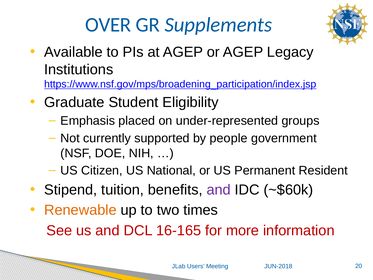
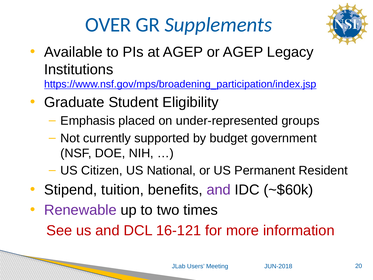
people: people -> budget (229, 138)
Renewable colour: orange -> purple (80, 210)
16-165: 16-165 -> 16-121 (179, 230)
